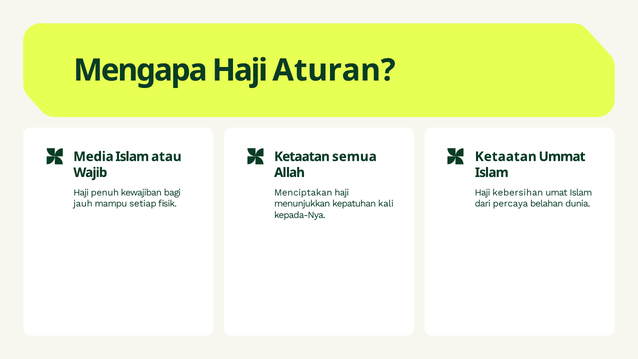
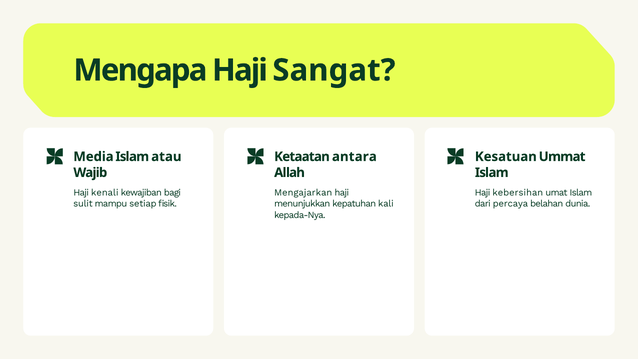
Aturan: Aturan -> Sangat (334, 70)
semua: semua -> antara (354, 157)
Ketaatan: Ketaatan -> Kesatuan (506, 157)
penuh: penuh -> kenali (105, 193)
Menciptakan: Menciptakan -> Mengajarkan (303, 193)
jauh: jauh -> sulit (83, 204)
